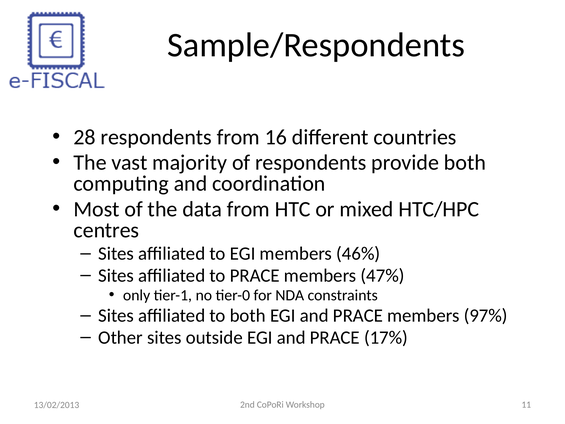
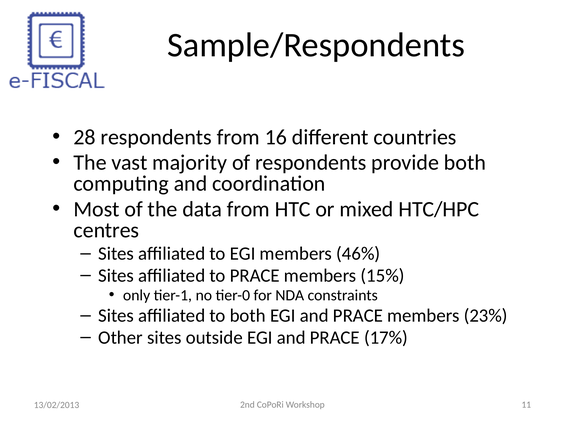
47%: 47% -> 15% (383, 275)
97%: 97% -> 23% (486, 315)
